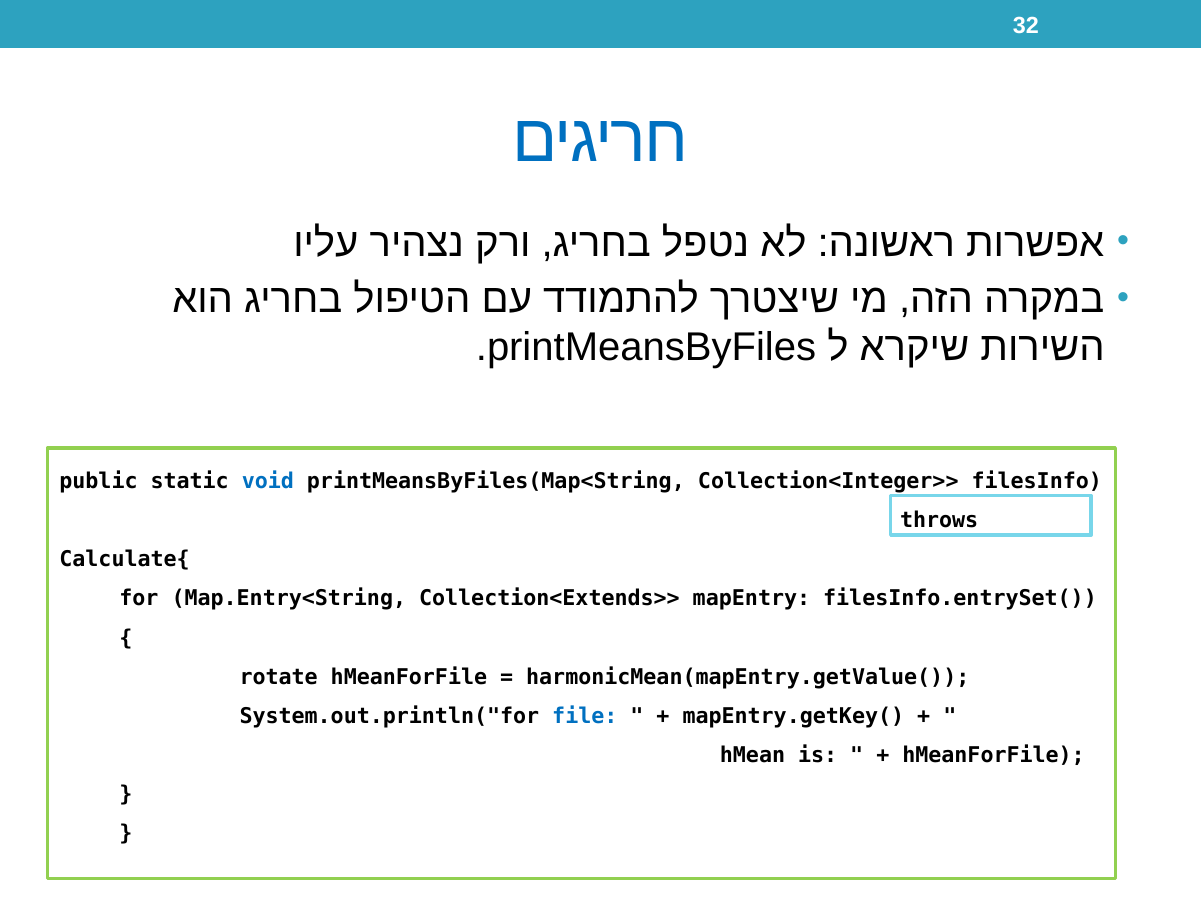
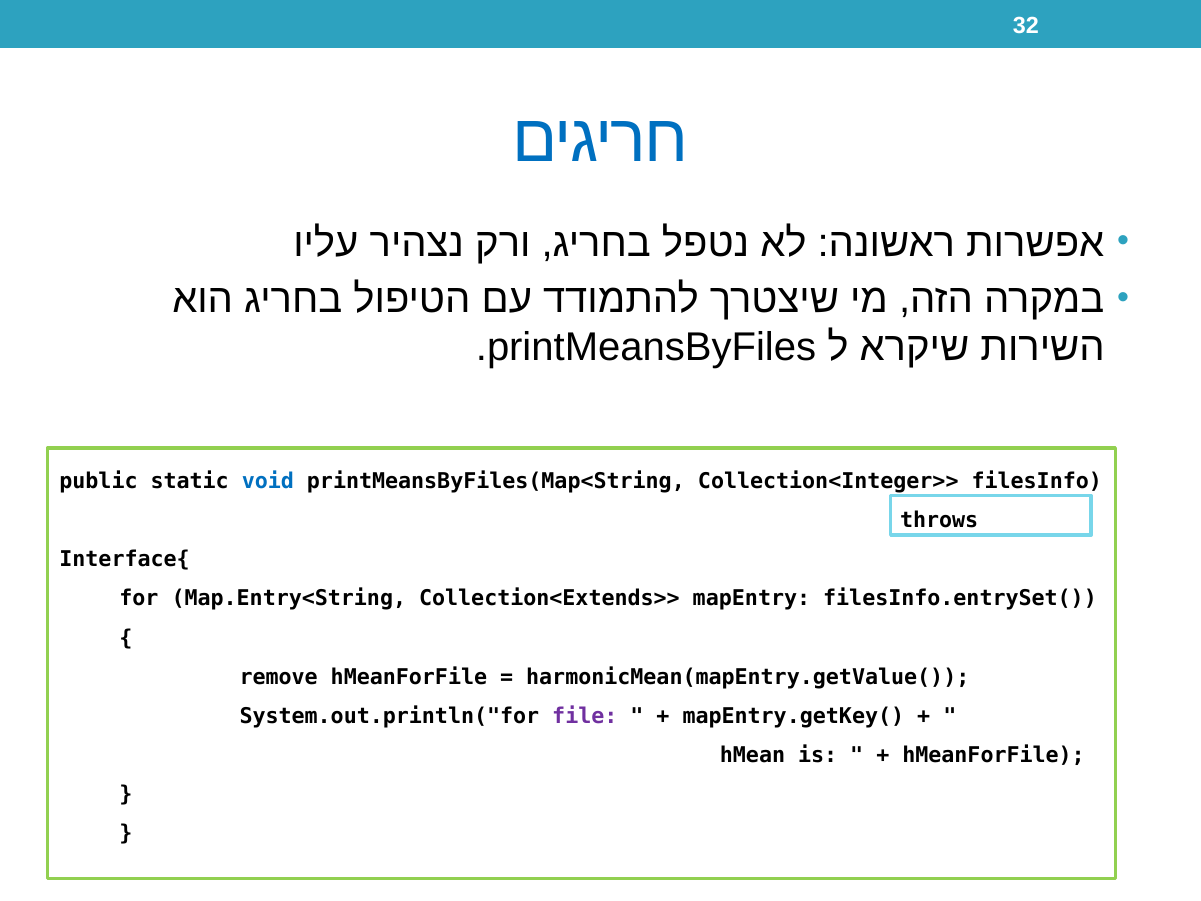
Calculate{: Calculate{ -> Interface{ (125, 560)
rotate: rotate -> remove (279, 677)
file colour: blue -> purple (585, 716)
